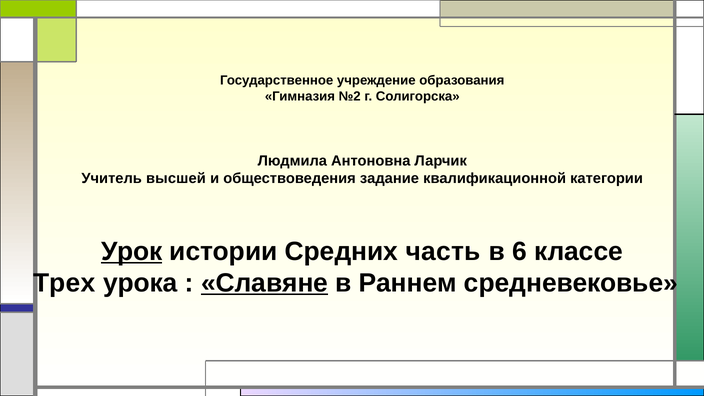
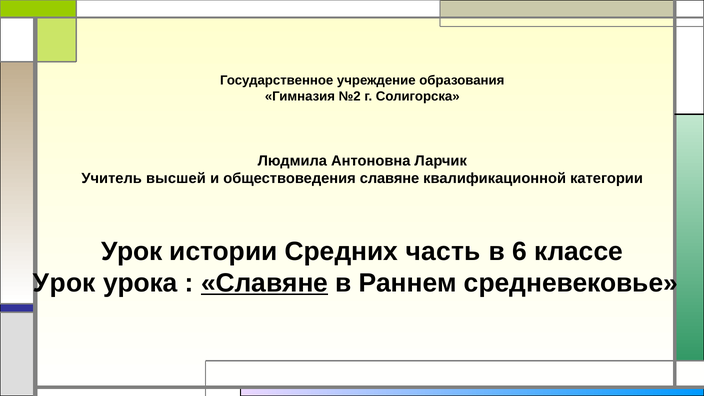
обществоведения задание: задание -> славяне (390, 178)
Урок underline: present -> none (132, 251)
Трех: Трех -> Урок (64, 283)
